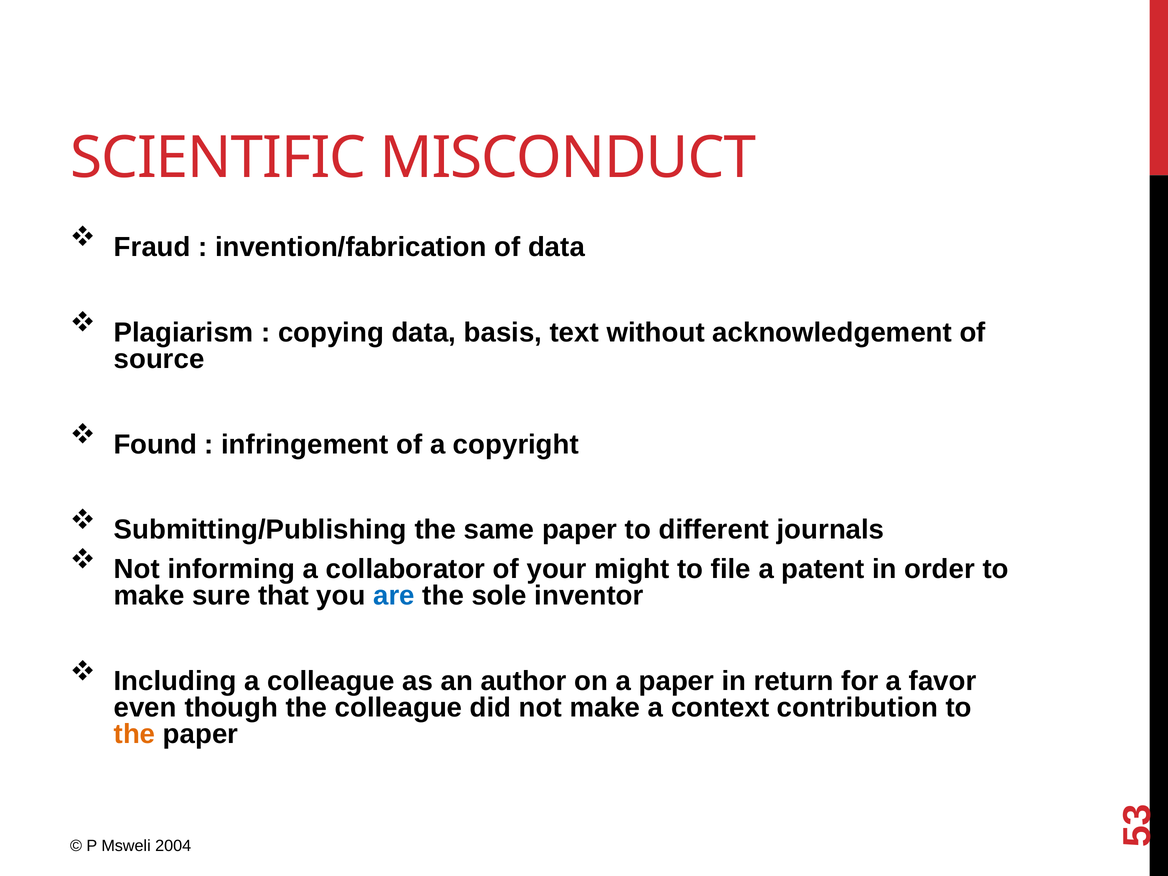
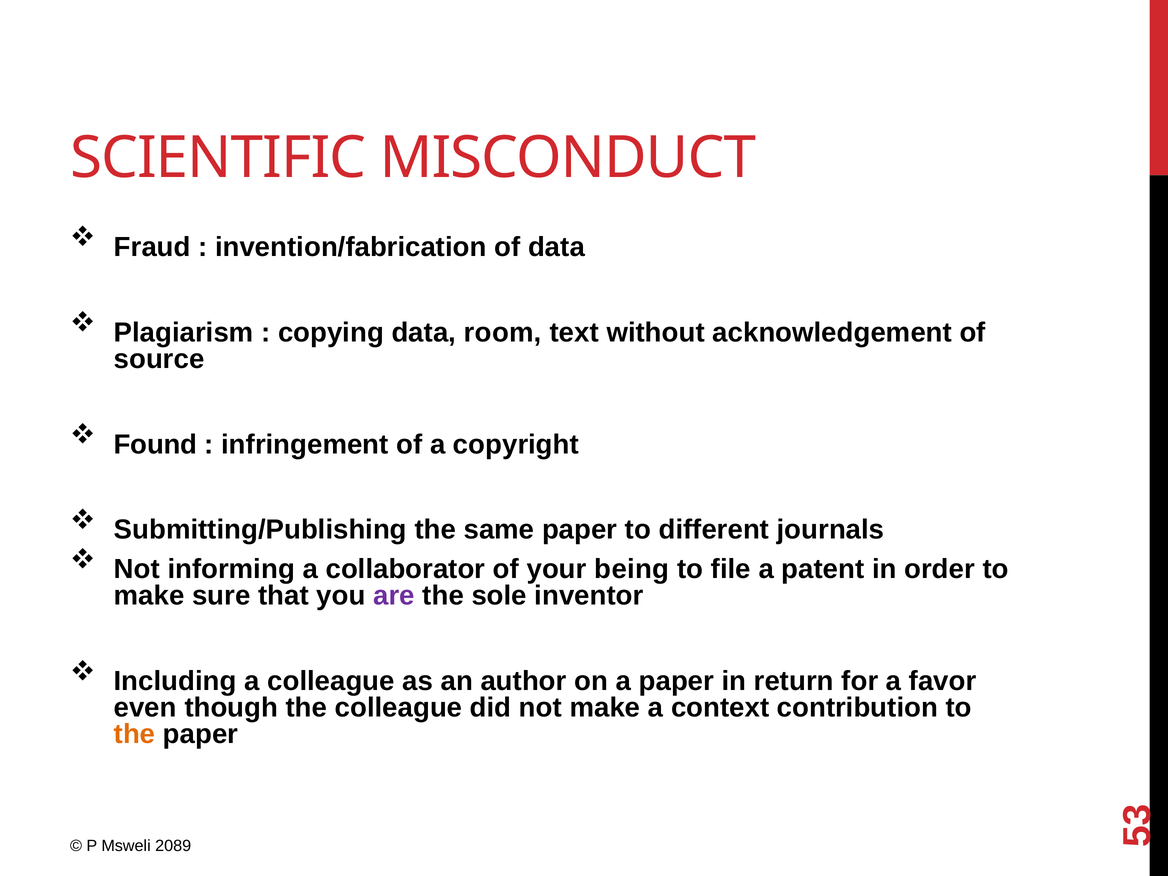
basis: basis -> room (503, 333)
might: might -> being (632, 569)
are colour: blue -> purple (394, 596)
2004: 2004 -> 2089 (173, 846)
